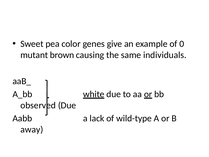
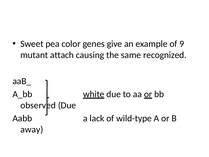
0: 0 -> 9 (182, 44)
brown: brown -> attach (62, 55)
individuals: individuals -> recognized (165, 55)
